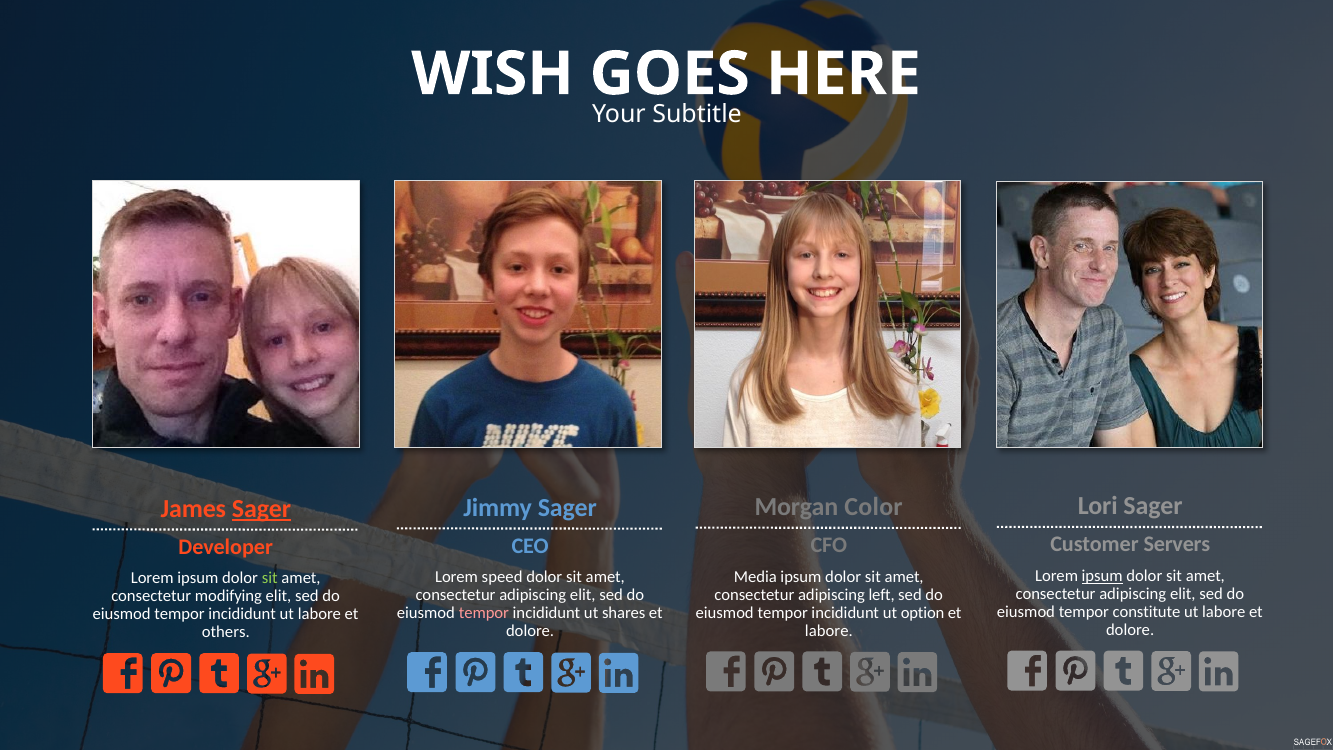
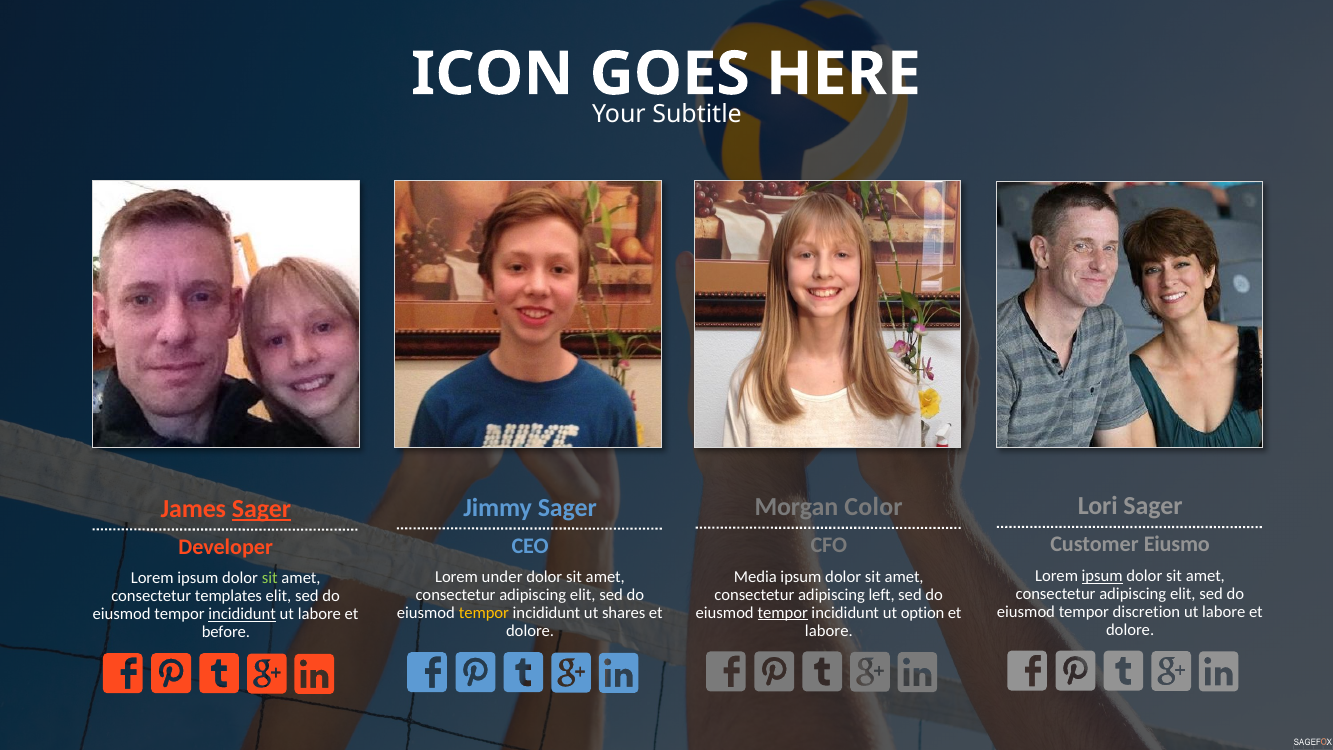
WISH: WISH -> ICON (492, 74)
Servers: Servers -> Eiusmo (1177, 544)
speed: speed -> under (502, 577)
modifying: modifying -> templates (228, 596)
constitute: constitute -> discretion (1146, 612)
tempor underline: none -> present (783, 613)
tempor colour: pink -> yellow (484, 613)
incididunt underline: none -> present (242, 614)
others: others -> before (226, 632)
